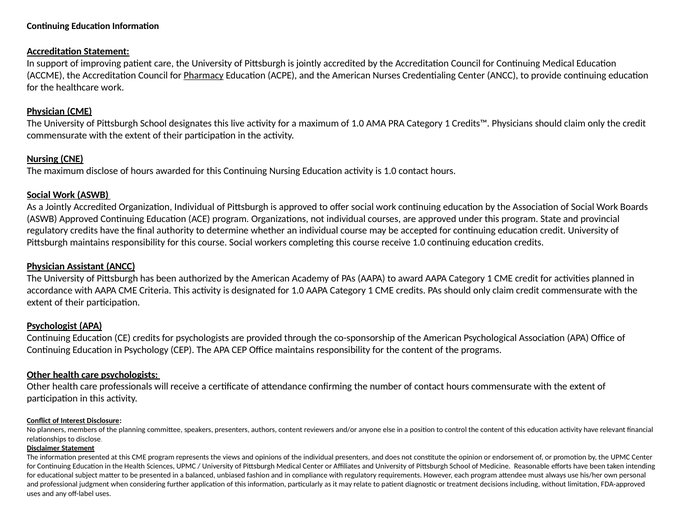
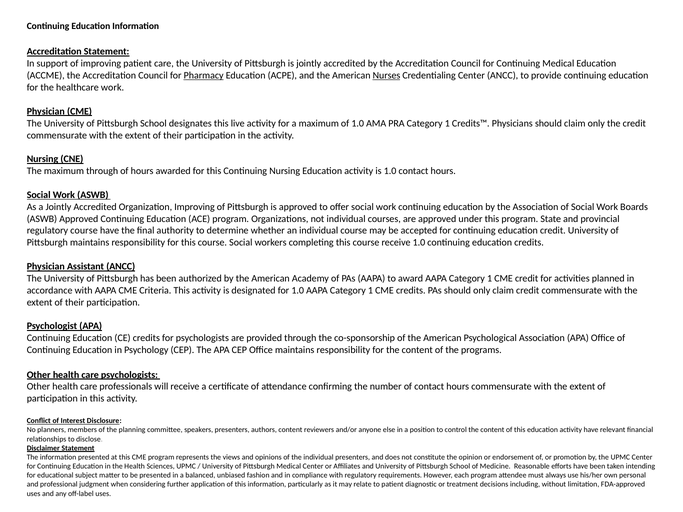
Nurses underline: none -> present (387, 76)
maximum disclose: disclose -> through (102, 171)
Organization Individual: Individual -> Improving (194, 207)
regulatory credits: credits -> course (84, 231)
